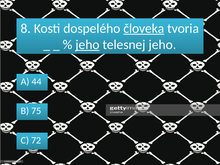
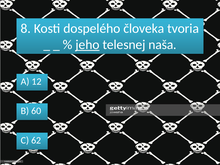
človeka underline: present -> none (144, 28)
telesnej jeho: jeho -> naša (163, 45)
44: 44 -> 12 (37, 81)
75: 75 -> 60 (36, 111)
72: 72 -> 62 (36, 140)
